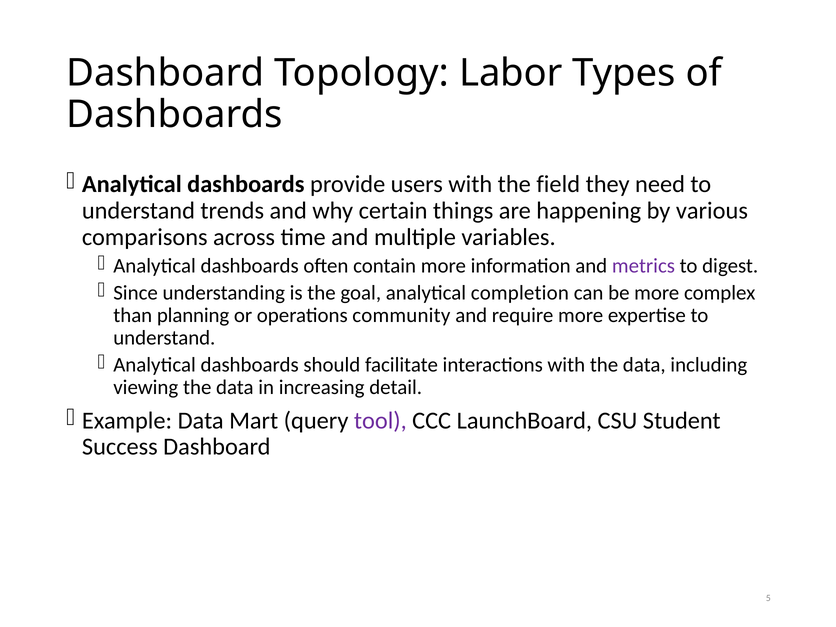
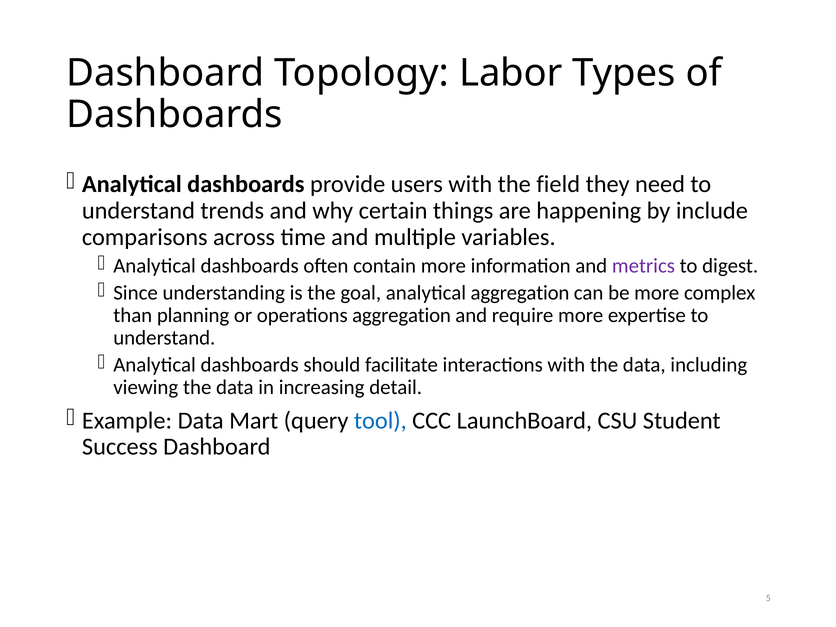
various: various -> include (712, 211)
analytical completion: completion -> aggregation (520, 293)
operations community: community -> aggregation (402, 315)
tool colour: purple -> blue (380, 421)
